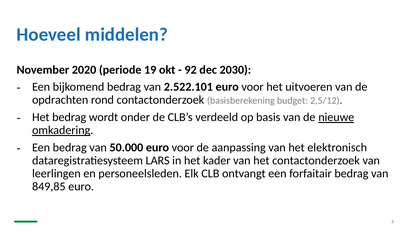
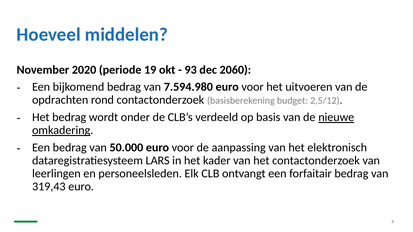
92: 92 -> 93 (191, 70)
2030: 2030 -> 2060 (235, 70)
2.522.101: 2.522.101 -> 7.594.980 (188, 87)
849,85: 849,85 -> 319,43 (49, 187)
